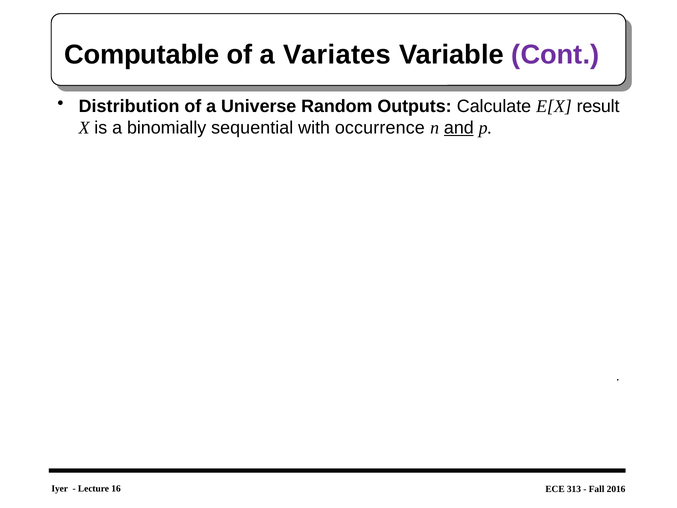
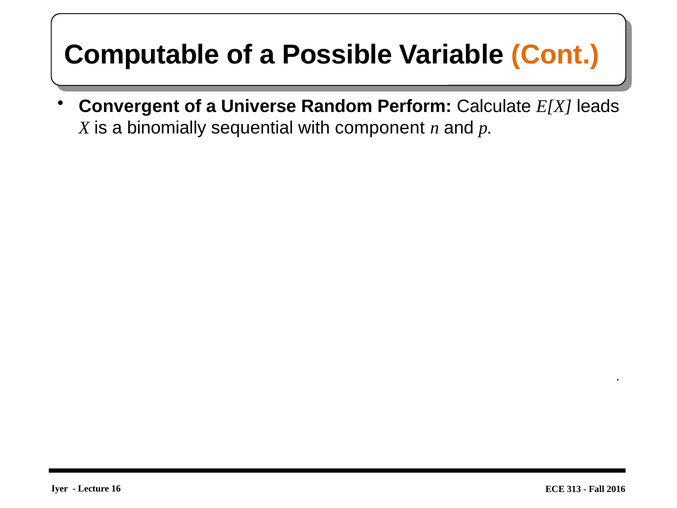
Variates: Variates -> Possible (337, 55)
Cont colour: purple -> orange (555, 55)
Distribution: Distribution -> Convergent (129, 106)
Outputs: Outputs -> Perform (415, 106)
result: result -> leads (598, 106)
occurrence: occurrence -> component (380, 128)
and underline: present -> none (459, 128)
